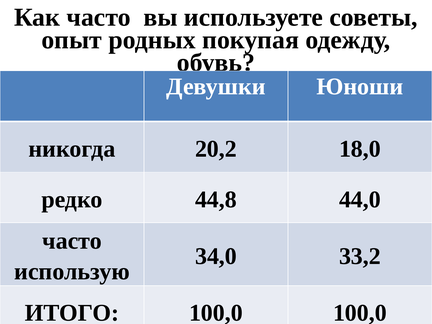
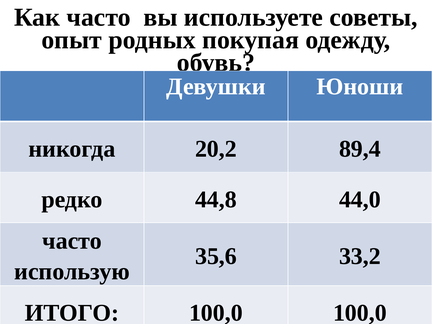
18,0: 18,0 -> 89,4 (360, 149)
34,0: 34,0 -> 35,6 (216, 256)
